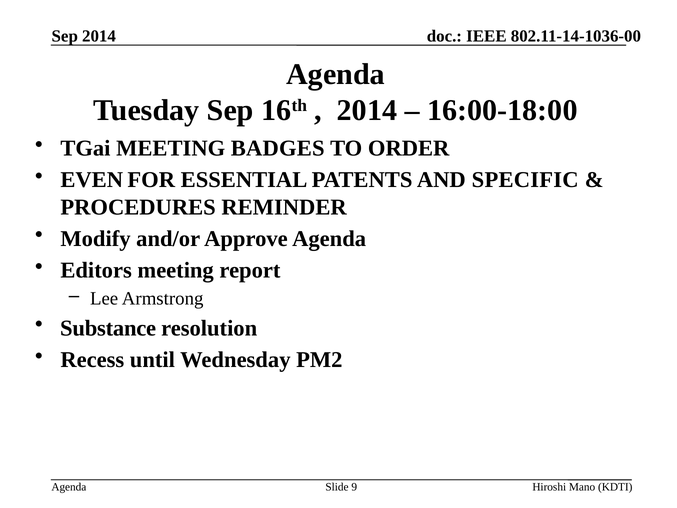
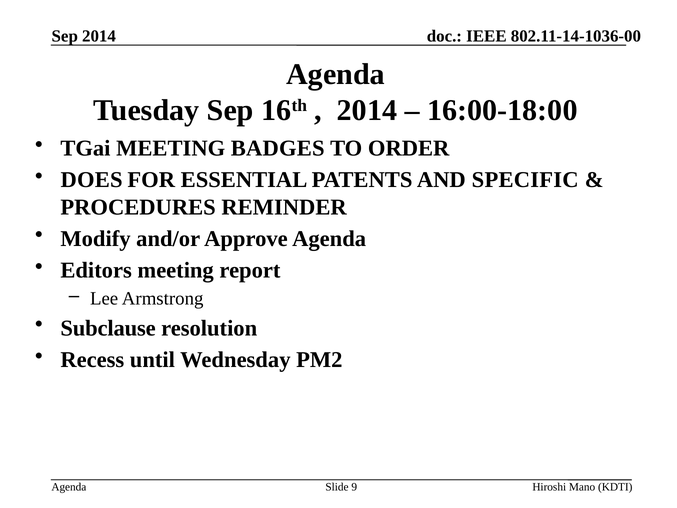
EVEN: EVEN -> DOES (92, 180)
Substance: Substance -> Subclause (108, 328)
